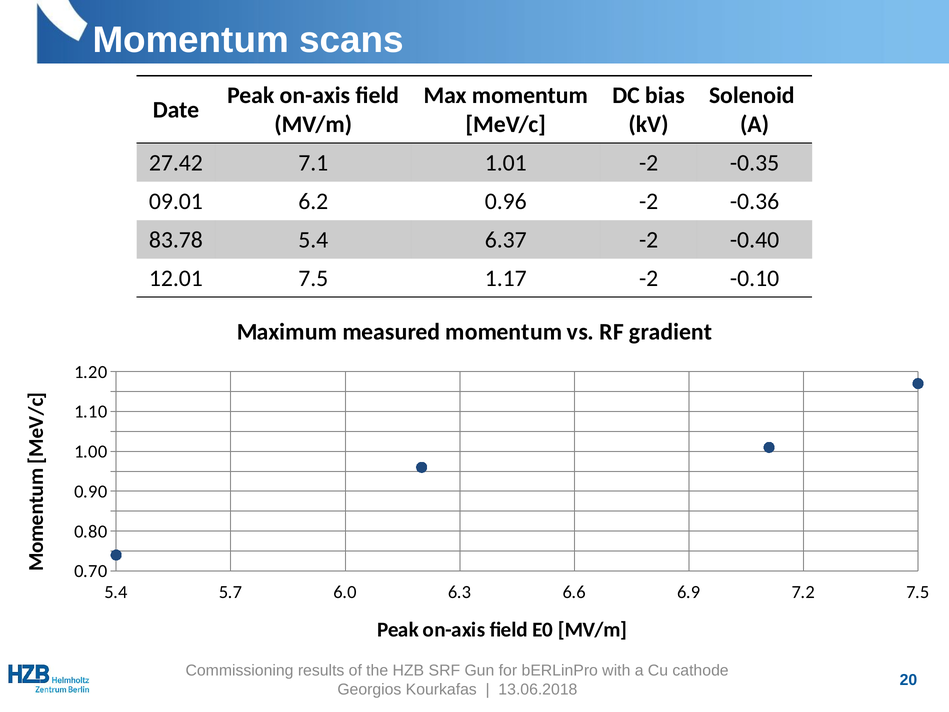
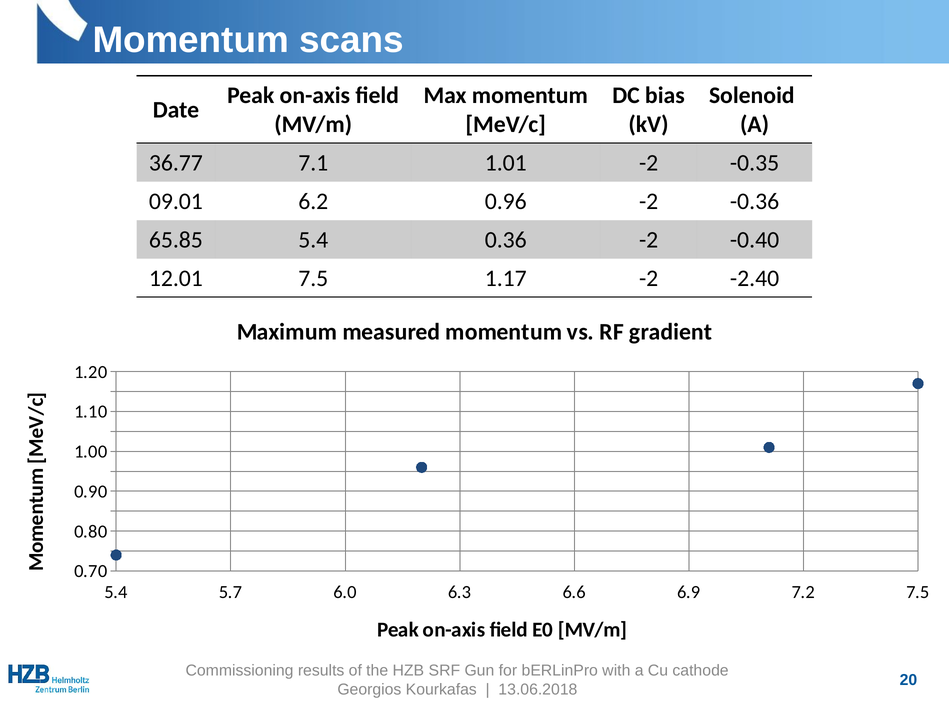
27.42: 27.42 -> 36.77 (176, 163)
83.78: 83.78 -> 65.85 (176, 240)
6.37: 6.37 -> 0.36 (506, 240)
-0.10: -0.10 -> -2.40 (755, 278)
